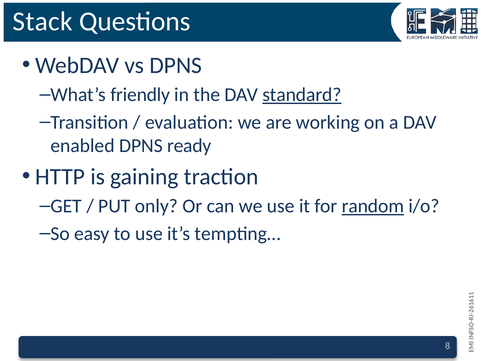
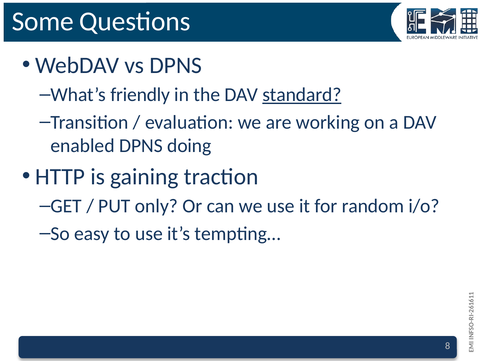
Stack: Stack -> Some (43, 21)
ready: ready -> doing (189, 146)
random underline: present -> none (373, 206)
